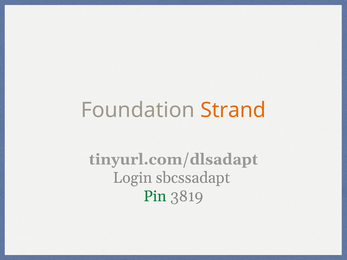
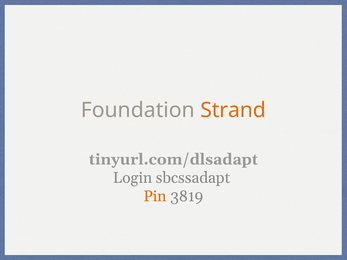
Pin colour: green -> orange (155, 197)
